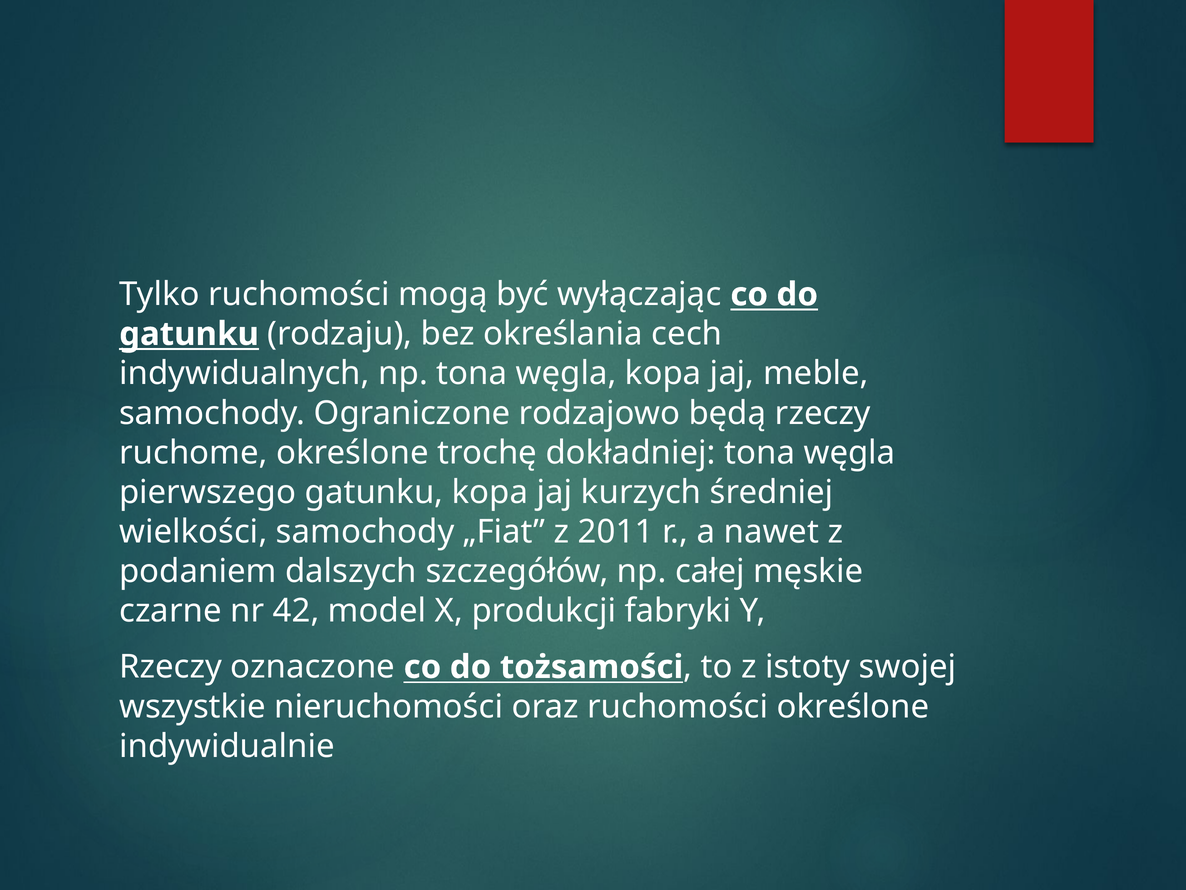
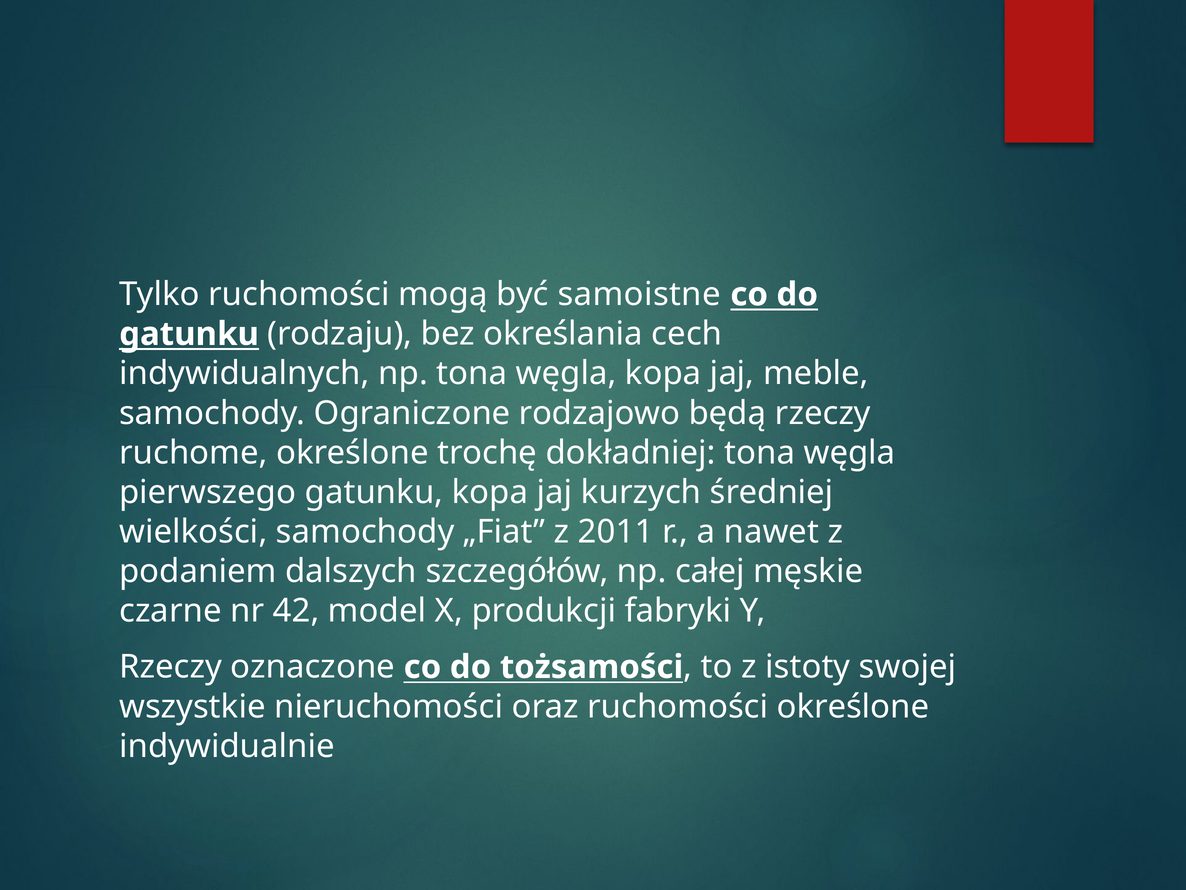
wyłączając: wyłączając -> samoistne (639, 294)
